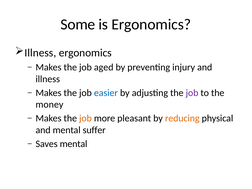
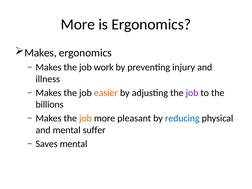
Some: Some -> More (78, 24)
Illness: Illness -> Makes (41, 53)
aged: aged -> work (104, 67)
easier colour: blue -> orange (106, 93)
money: money -> billions (50, 105)
reducing colour: orange -> blue (182, 118)
